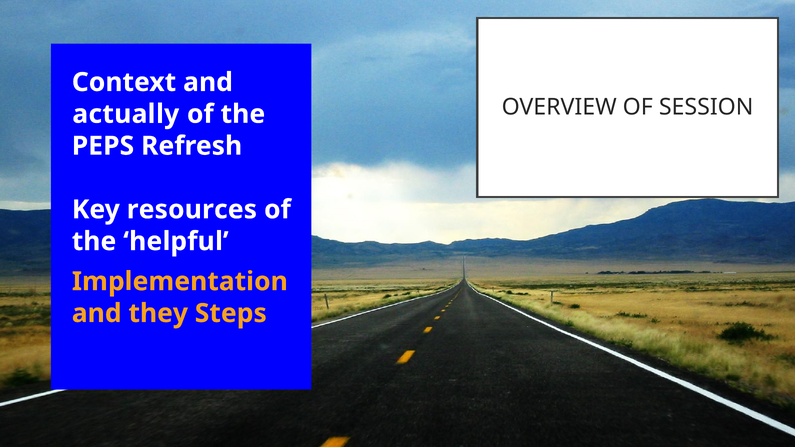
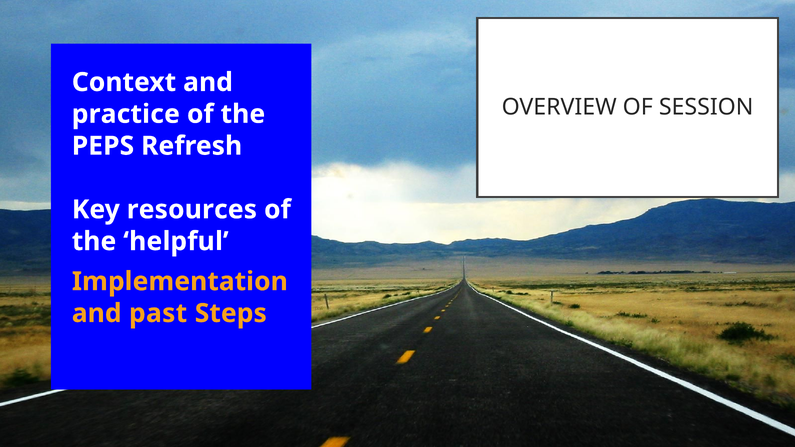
actually: actually -> practice (126, 114)
they: they -> past (158, 313)
